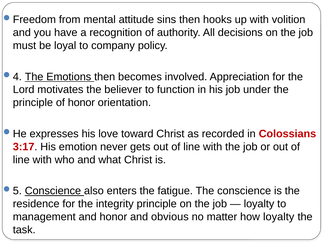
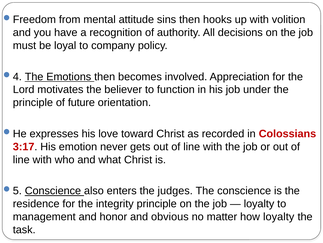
of honor: honor -> future (81, 102)
fatigue: fatigue -> judges (175, 190)
